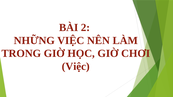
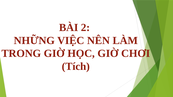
Việc: Việc -> Tích (76, 67)
